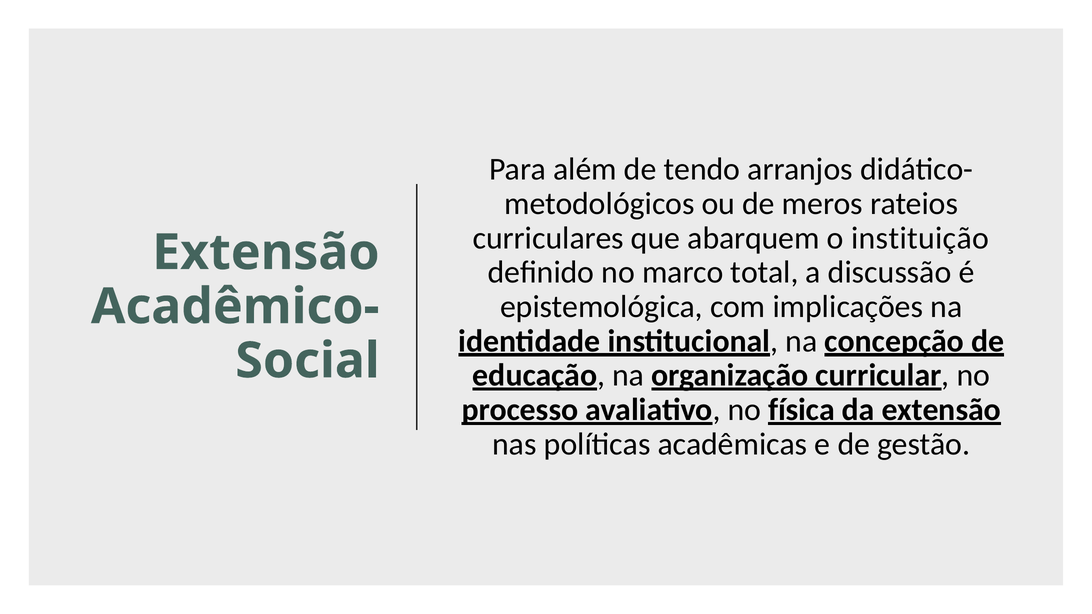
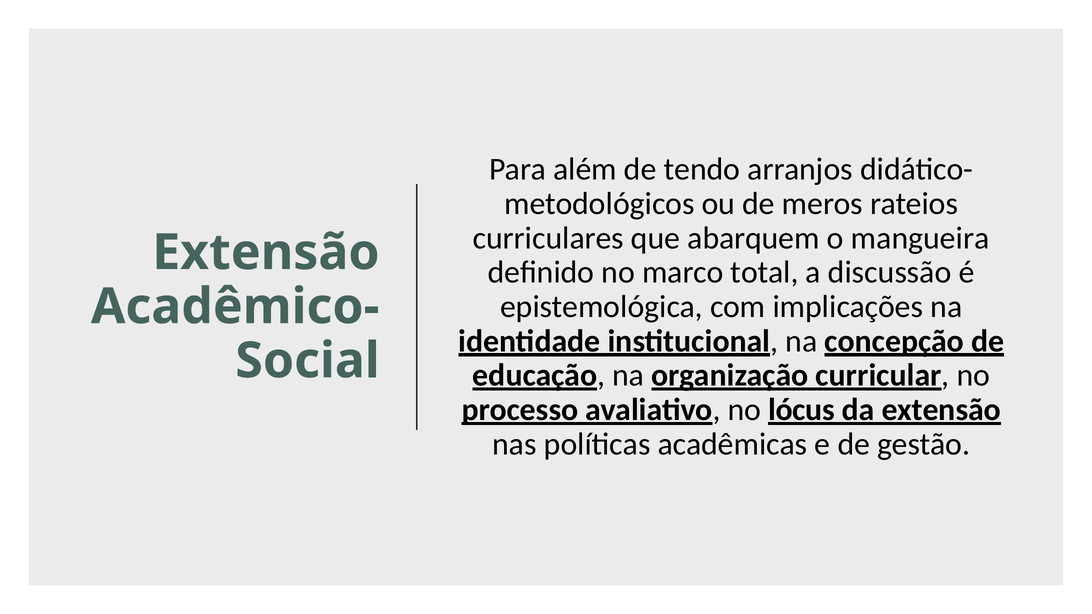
instituição: instituição -> mangueira (920, 238)
física: física -> lócus (802, 410)
